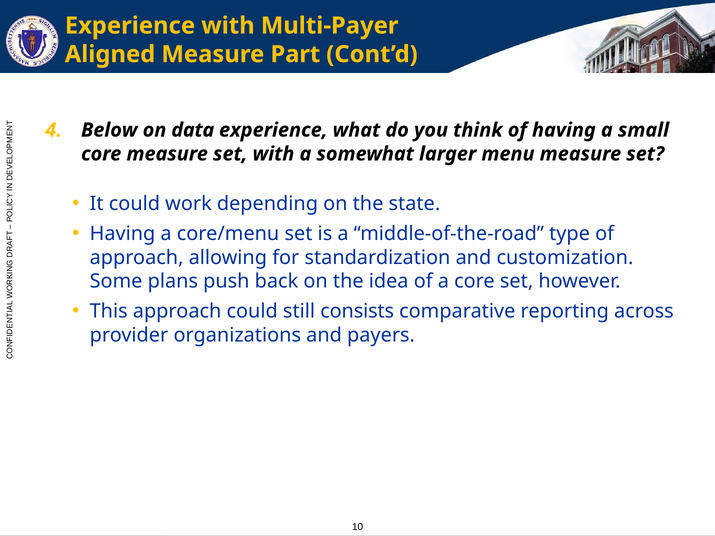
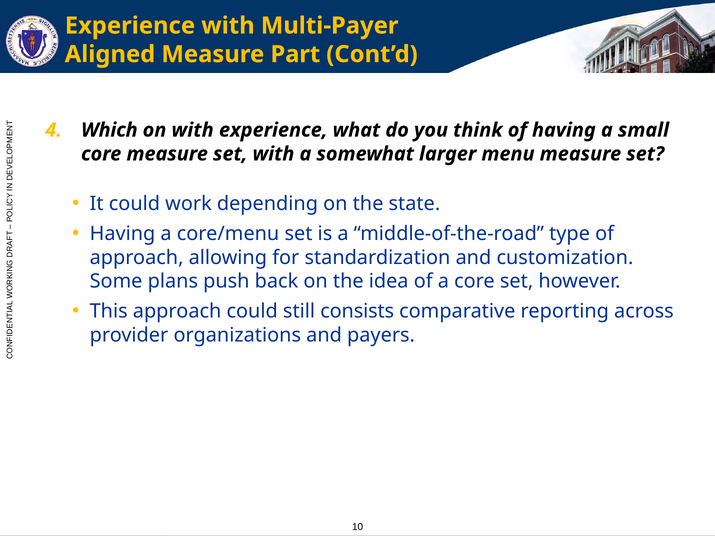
Below: Below -> Which (109, 130)
on data: data -> with (193, 130)
